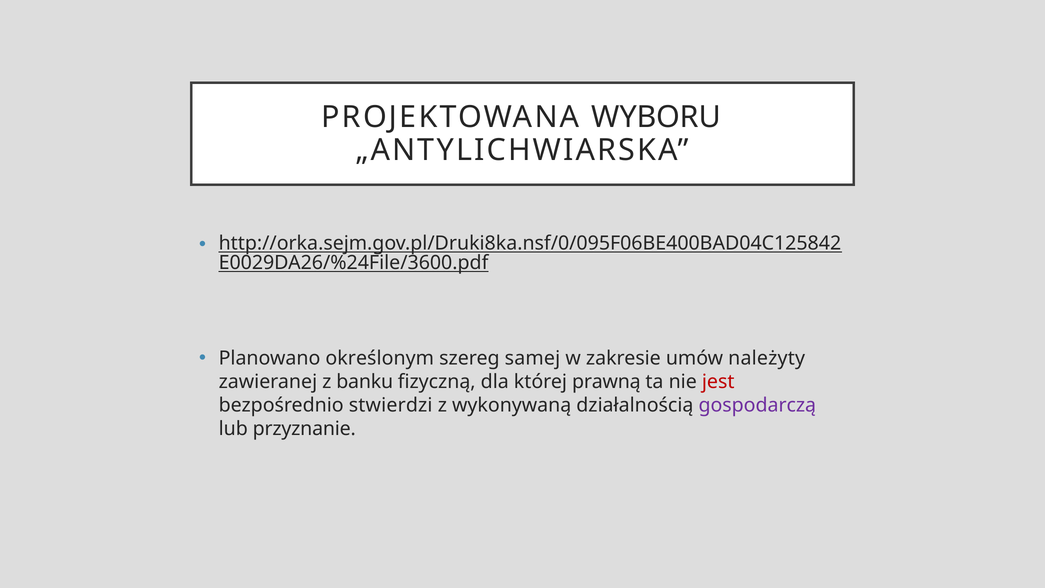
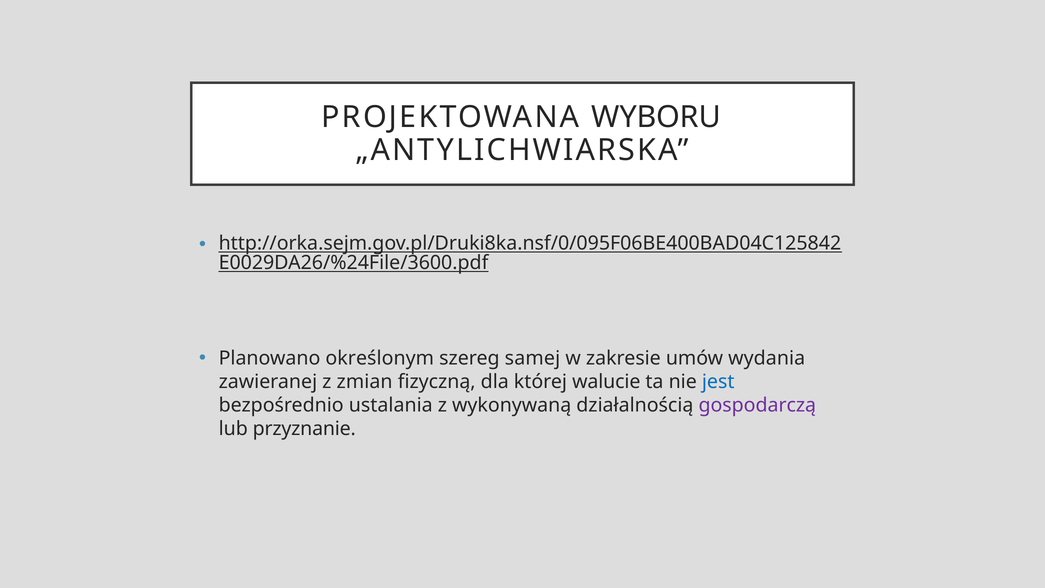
należyty: należyty -> wydania (767, 358)
banku: banku -> zmian (365, 382)
prawną: prawną -> walucie (606, 382)
jest colour: red -> blue (718, 382)
stwierdzi: stwierdzi -> ustalania (391, 405)
